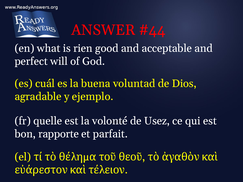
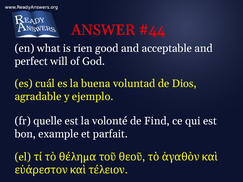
Usez: Usez -> Find (157, 121)
rapporte: rapporte -> example (59, 134)
